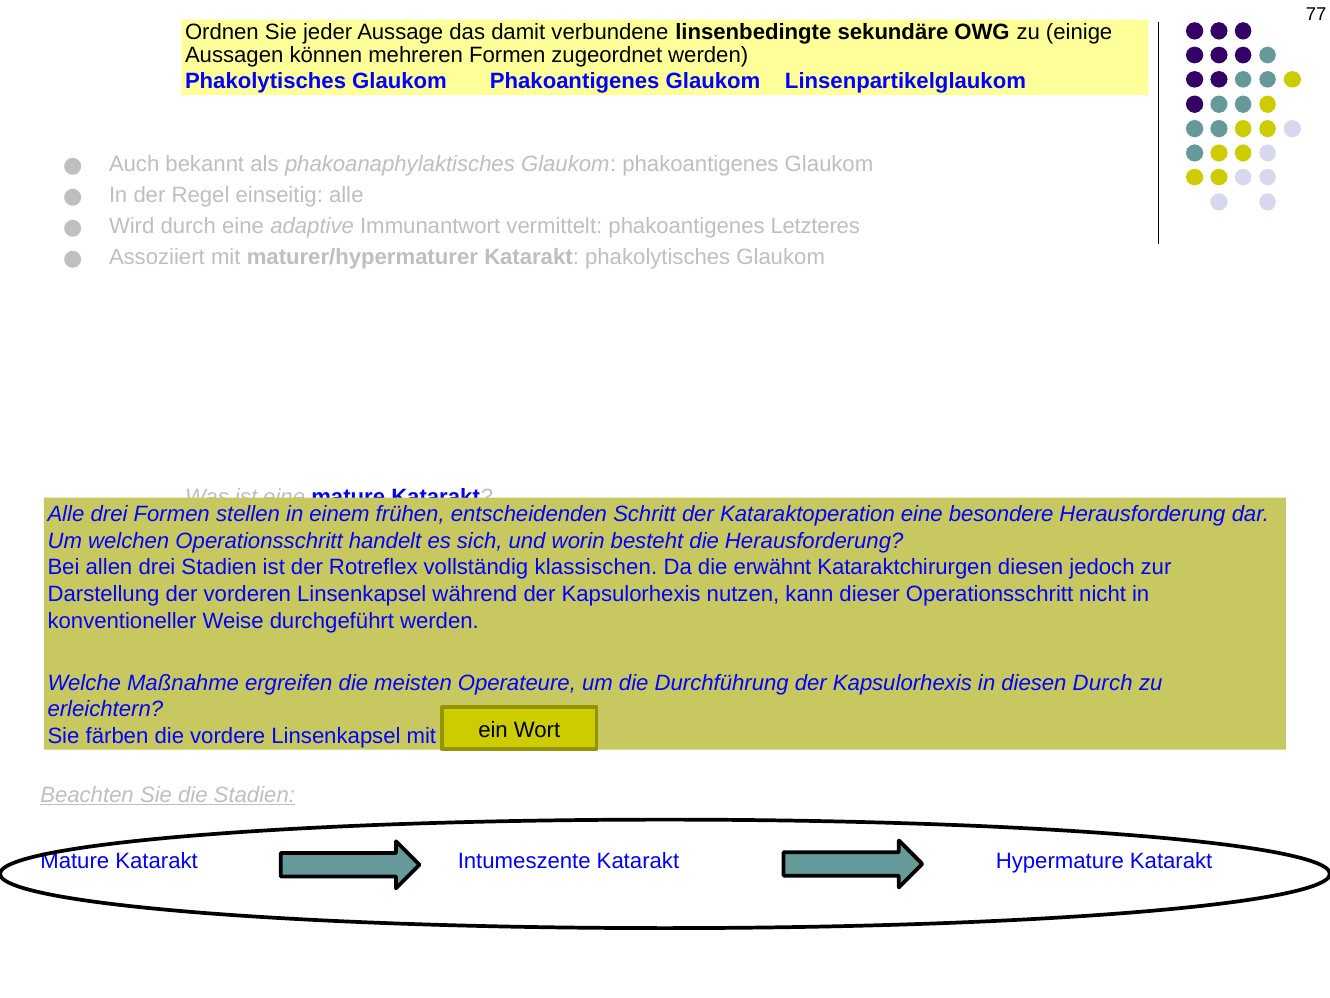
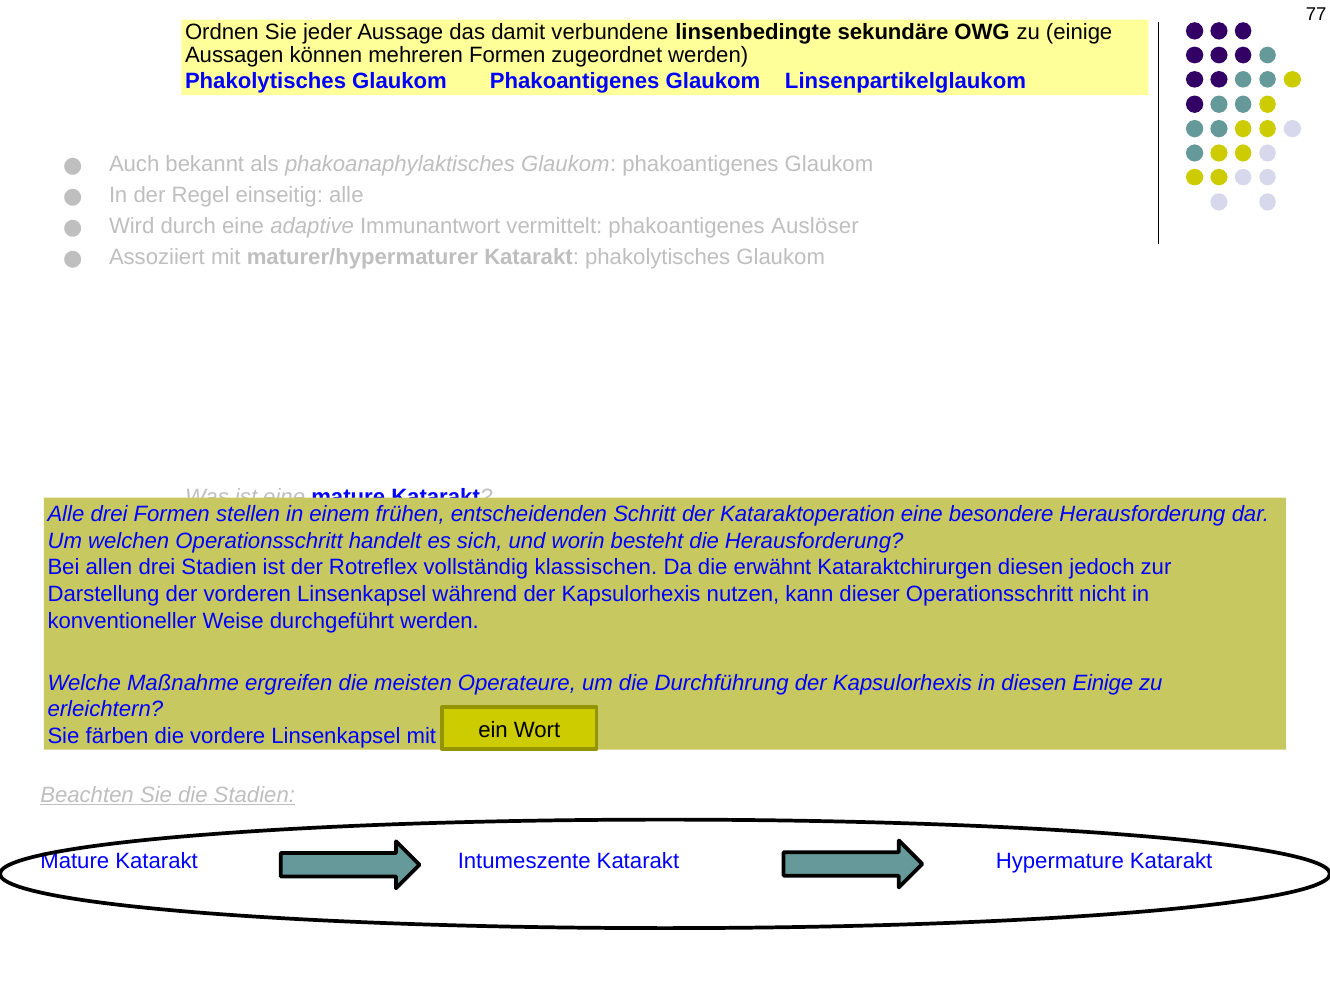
Letzteres: Letzteres -> Auslöser (815, 226)
diesen Durch: Durch -> Einige (1103, 683)
